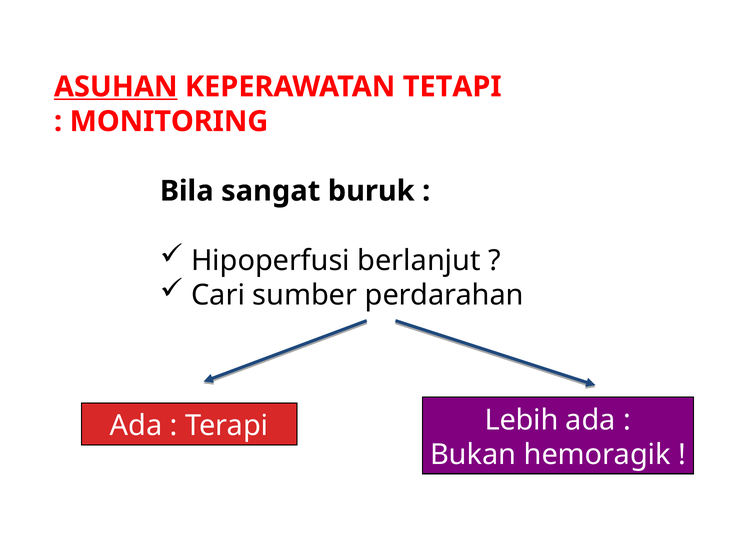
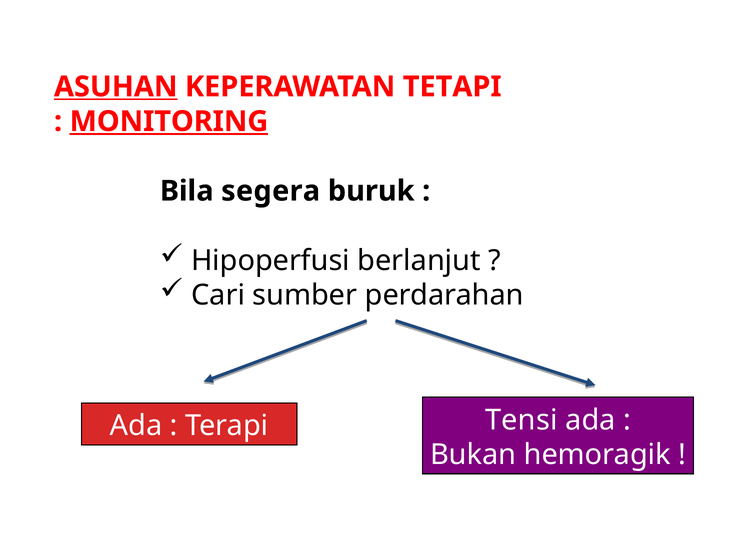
MONITORING underline: none -> present (169, 121)
sangat: sangat -> segera (271, 191)
Lebih: Lebih -> Tensi (521, 420)
